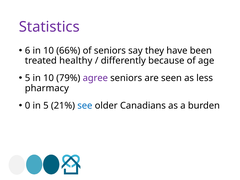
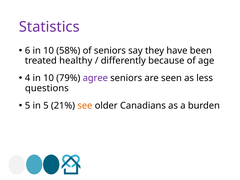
66%: 66% -> 58% (68, 51)
5: 5 -> 4 (28, 78)
pharmacy: pharmacy -> questions (47, 88)
0: 0 -> 5 (28, 106)
see colour: blue -> orange (85, 106)
